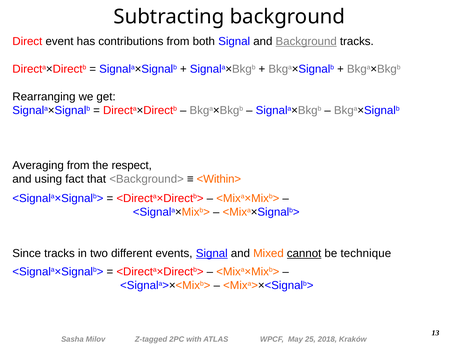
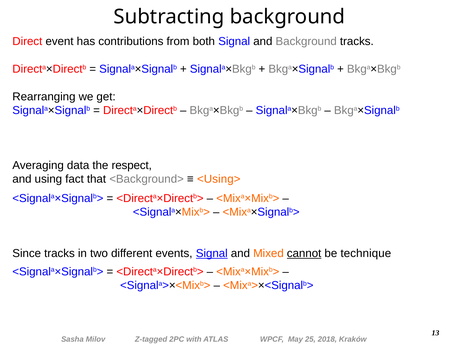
Background underline: present -> none (306, 42)
Averaging from: from -> data (78, 165)
<Within>: <Within> -> <Using> (219, 179)
